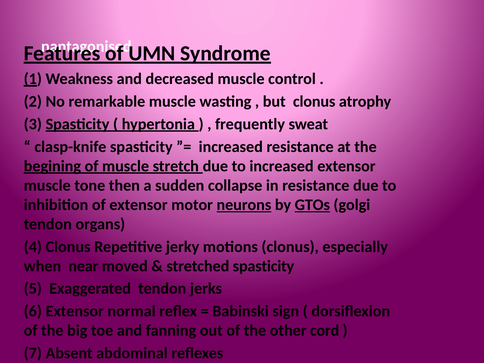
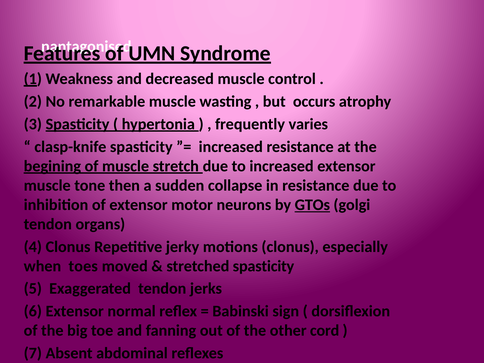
but clonus: clonus -> occurs (314, 102)
sweat: sweat -> varies (308, 124)
neurons underline: present -> none (244, 205)
near: near -> toes (83, 266)
